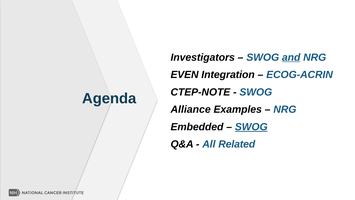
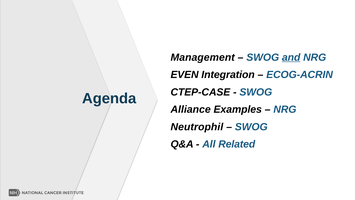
Investigators: Investigators -> Management (203, 57)
CTEP-NOTE: CTEP-NOTE -> CTEP-CASE (200, 92)
Embedded: Embedded -> Neutrophil (197, 127)
SWOG underline: present -> none (251, 127)
